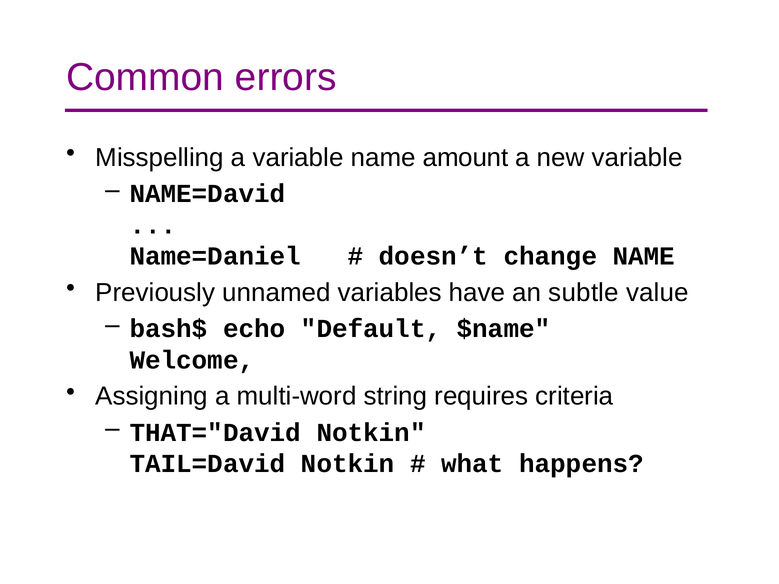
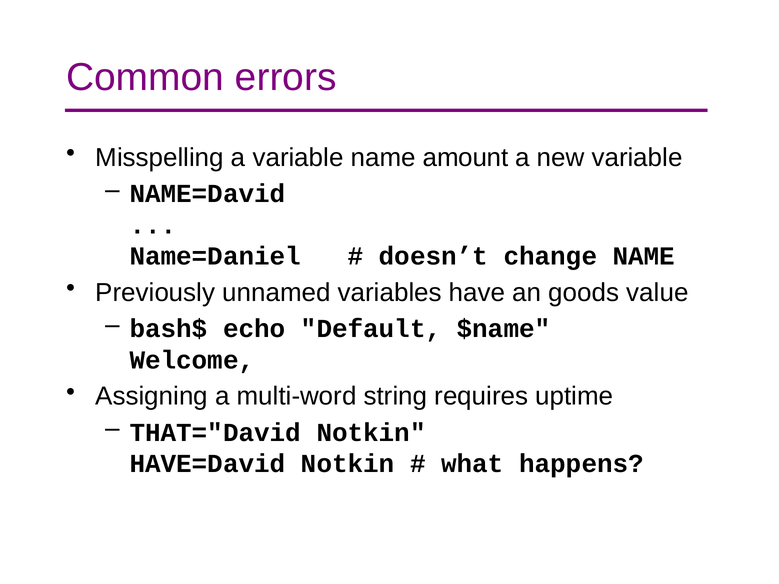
subtle: subtle -> goods (584, 293)
criteria: criteria -> uptime (574, 396)
TAIL=David: TAIL=David -> HAVE=David (207, 464)
